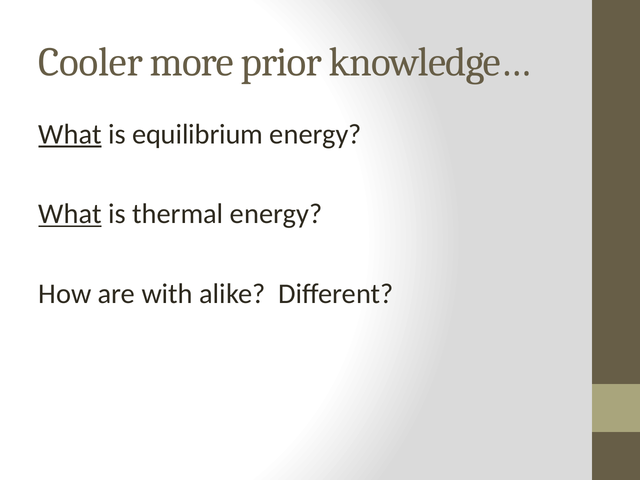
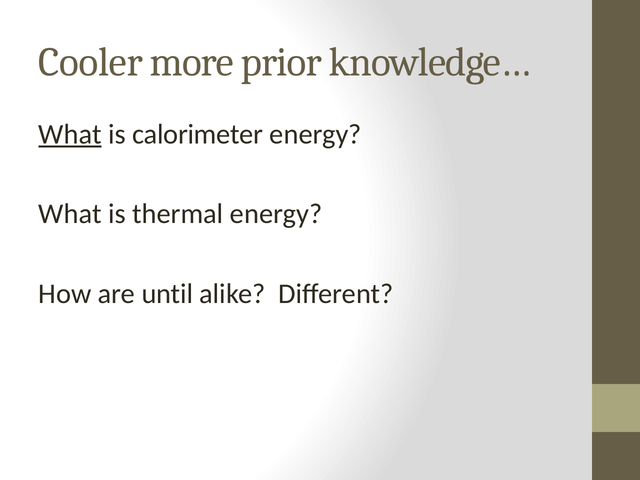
equilibrium: equilibrium -> calorimeter (198, 134)
What underline: present -> none (70, 214)
with: with -> until (167, 294)
